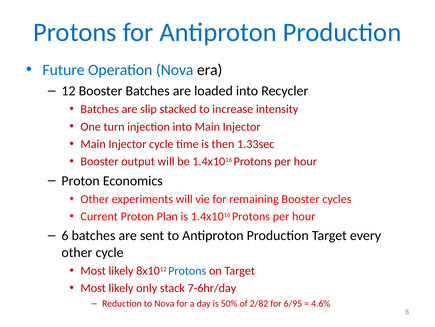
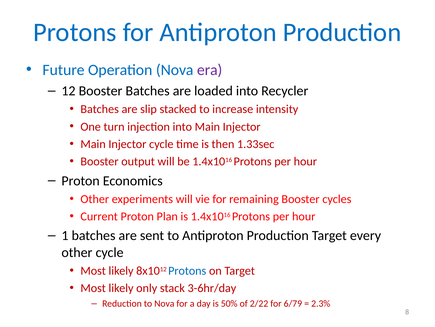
era colour: black -> purple (210, 70)
6: 6 -> 1 (65, 235)
7-6hr/day: 7-6hr/day -> 3-6hr/day (212, 288)
2/82: 2/82 -> 2/22 (259, 303)
6/95: 6/95 -> 6/79 (293, 303)
4.6%: 4.6% -> 2.3% (321, 303)
